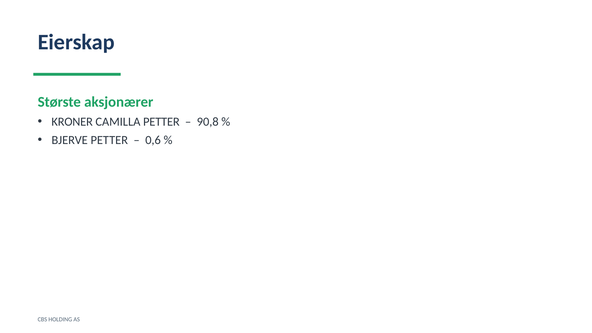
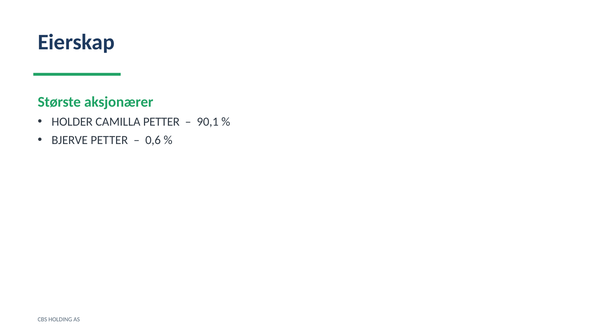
KRONER: KRONER -> HOLDER (72, 122)
90,8: 90,8 -> 90,1 (208, 122)
